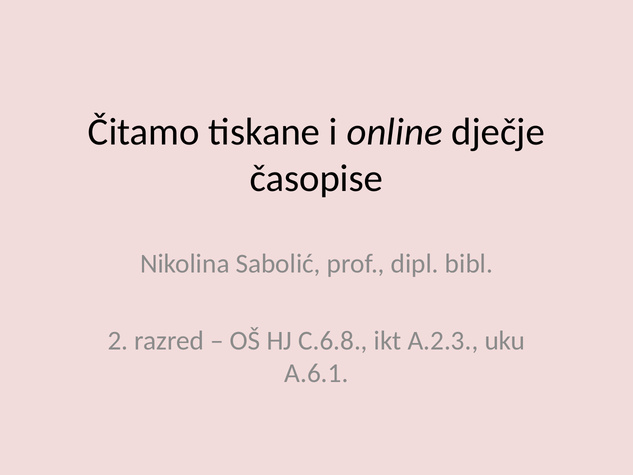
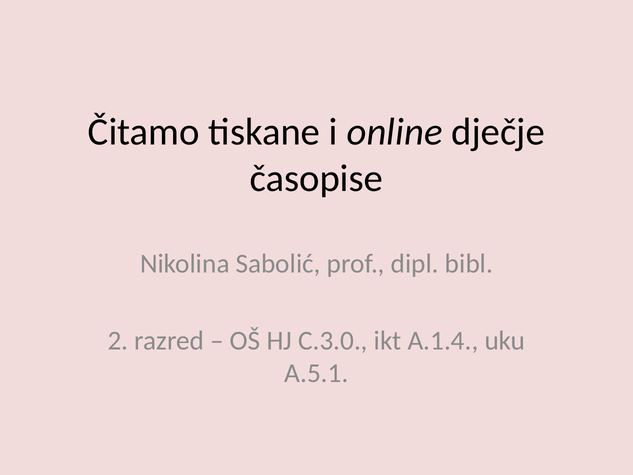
C.6.8: C.6.8 -> C.3.0 (333, 340)
A.2.3: A.2.3 -> A.1.4 (443, 340)
A.6.1: A.6.1 -> A.5.1 (316, 373)
